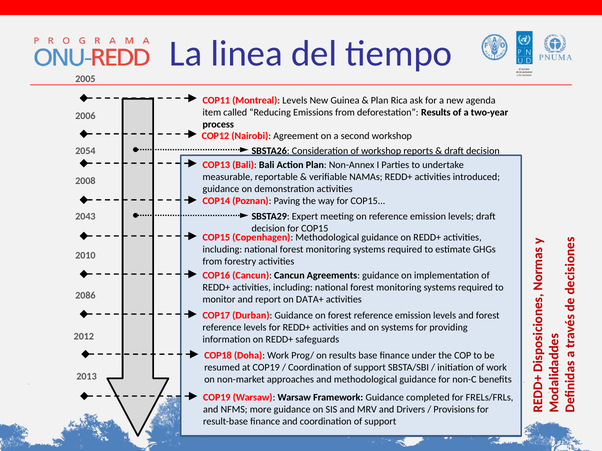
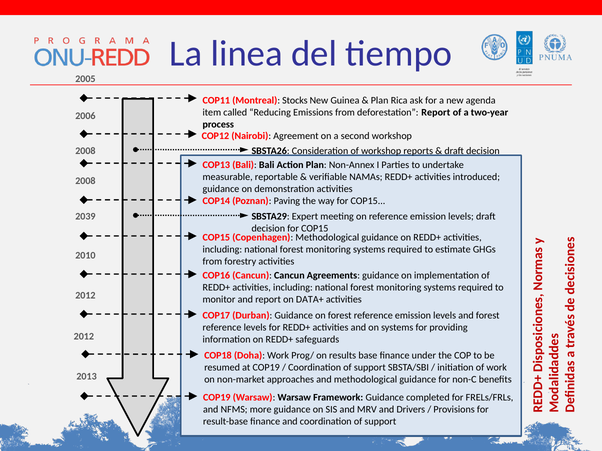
Montreal Levels: Levels -> Stocks (295, 101)
deforestation Results: Results -> Report (436, 113)
2054: 2054 -> 2008 (85, 151)
2043: 2043 -> 2039 (85, 217)
2086: 2086 -> 2012 (85, 296)
